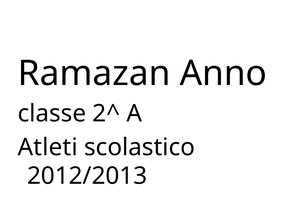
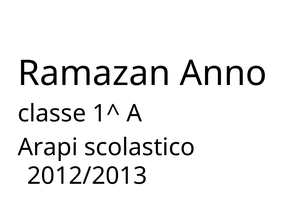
2^: 2^ -> 1^ (106, 114)
Atleti: Atleti -> Arapi (48, 147)
